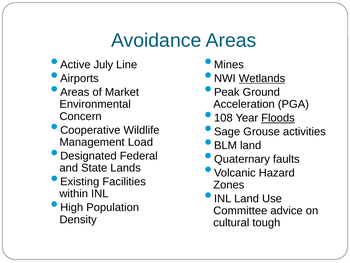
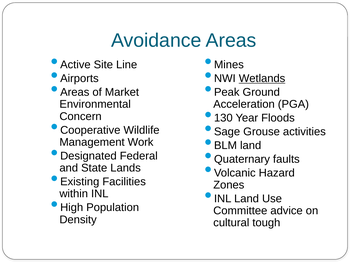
July: July -> Site (103, 65)
108: 108 -> 130 (223, 118)
Floods underline: present -> none (278, 118)
Load: Load -> Work (141, 142)
